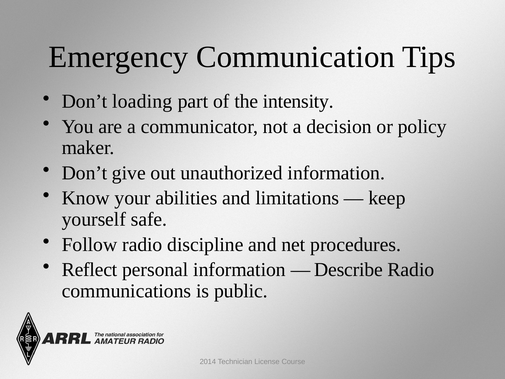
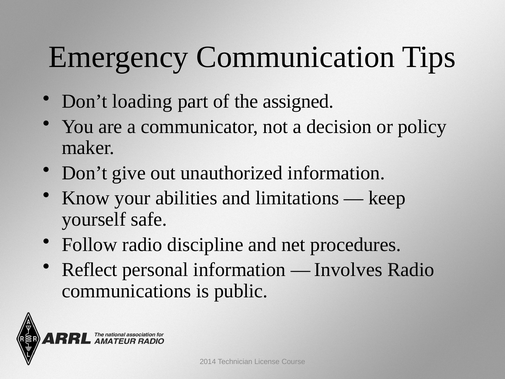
intensity: intensity -> assigned (298, 101)
Describe: Describe -> Involves (348, 270)
